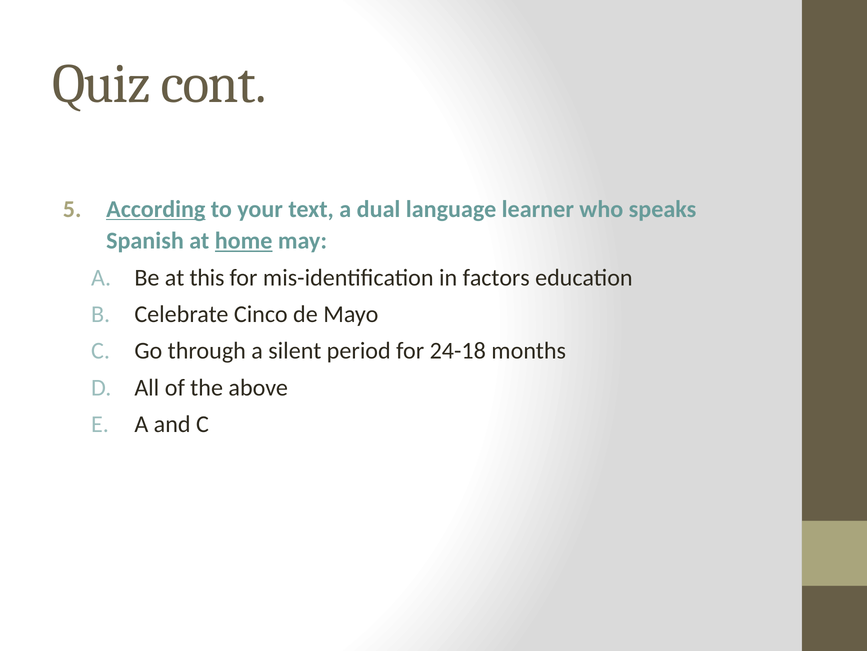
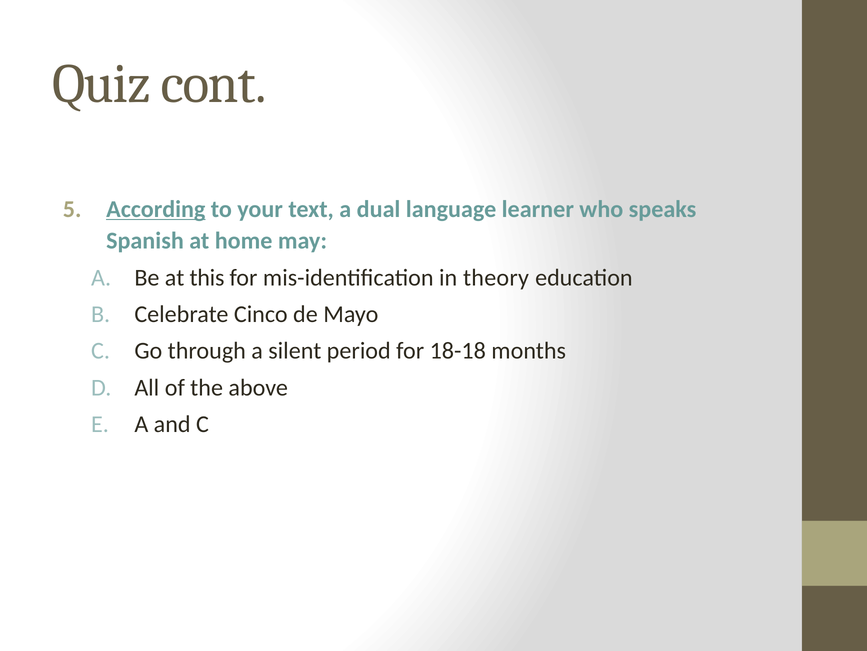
home underline: present -> none (244, 241)
factors: factors -> theory (496, 277)
24-18: 24-18 -> 18-18 (458, 351)
